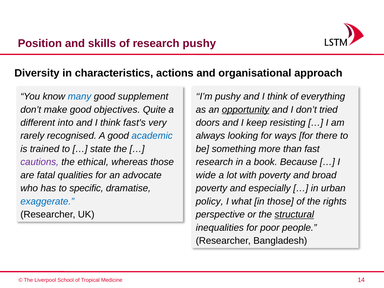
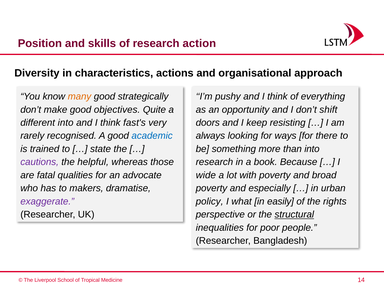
research pushy: pushy -> action (199, 43)
many colour: blue -> orange (79, 96)
supplement: supplement -> strategically (143, 96)
opportunity underline: present -> none (246, 110)
tried: tried -> shift (328, 110)
than fast: fast -> into (312, 149)
ethical: ethical -> helpful (93, 162)
specific: specific -> makers (86, 188)
exaggerate colour: blue -> purple (47, 201)
in those: those -> easily (281, 201)
